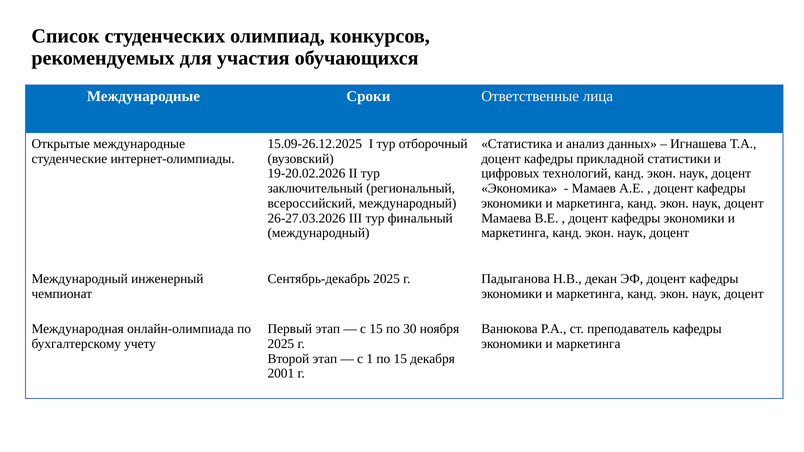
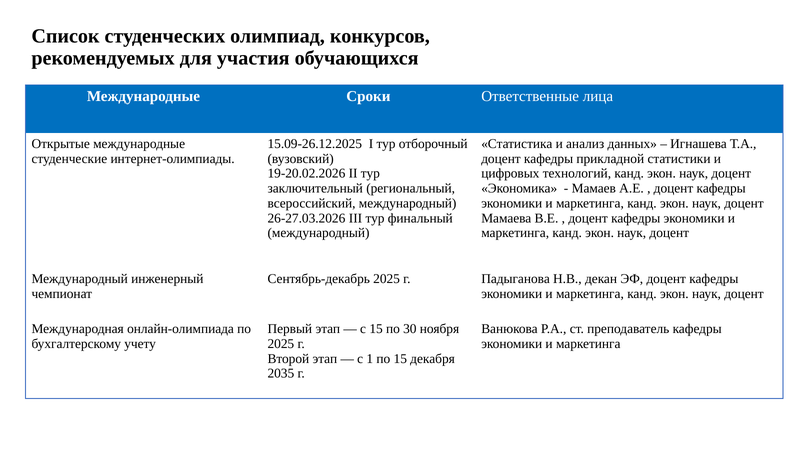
2001: 2001 -> 2035 (281, 374)
